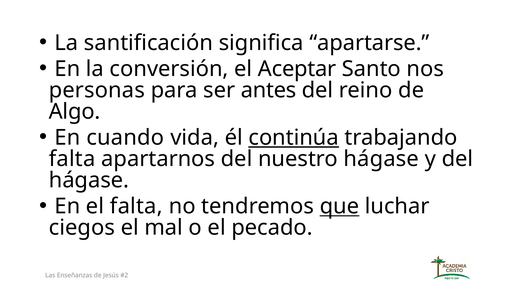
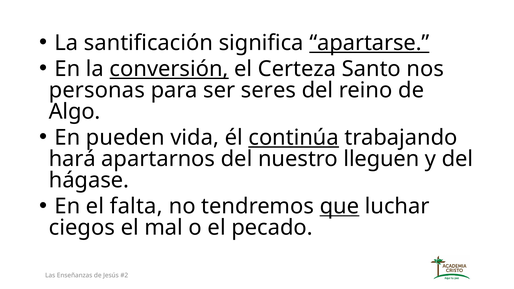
apartarse underline: none -> present (369, 43)
conversión underline: none -> present (169, 69)
Aceptar: Aceptar -> Certeza (297, 69)
antes: antes -> seres (268, 90)
cuando: cuando -> pueden (125, 138)
falta: falta -> hará (72, 159)
nuestro hágase: hágase -> lleguen (381, 159)
